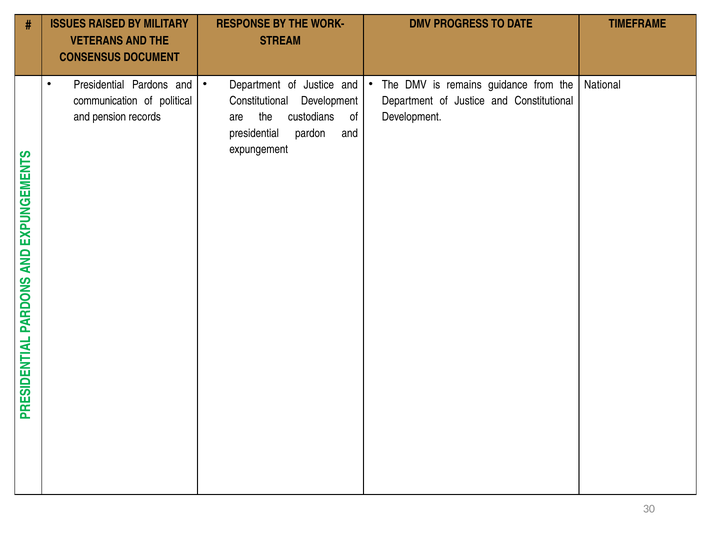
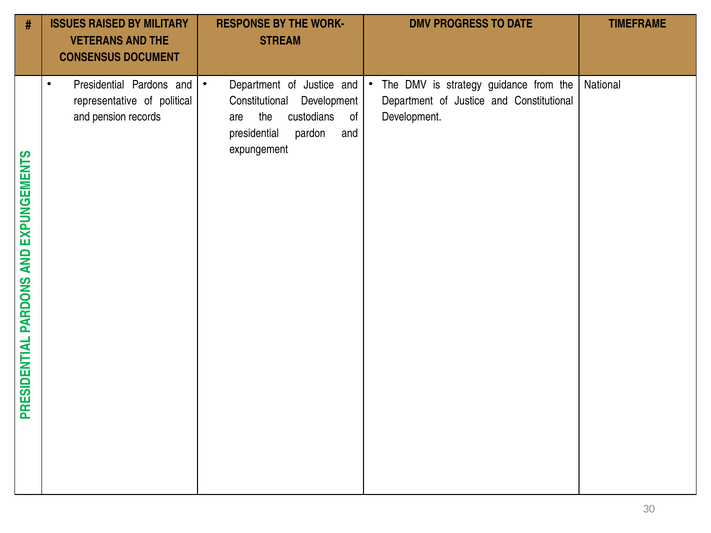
remains: remains -> strategy (464, 85)
communication: communication -> representative (105, 101)
